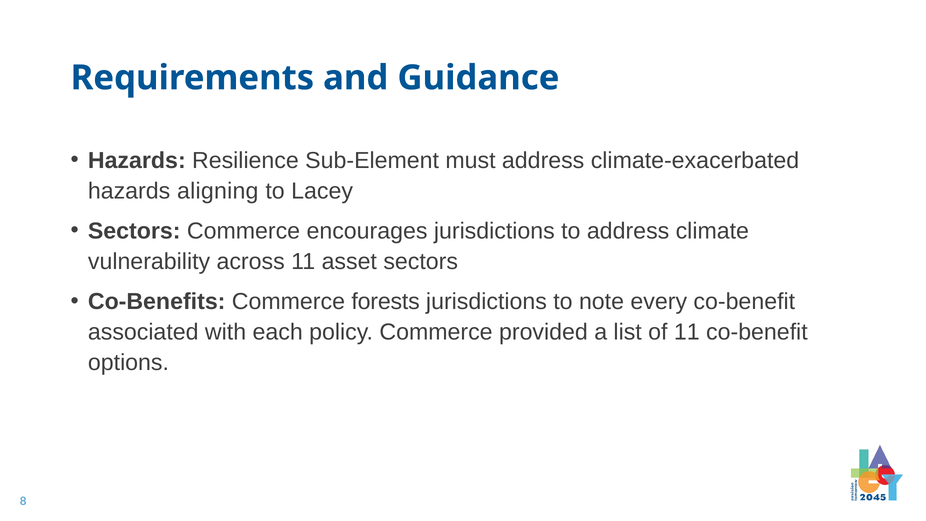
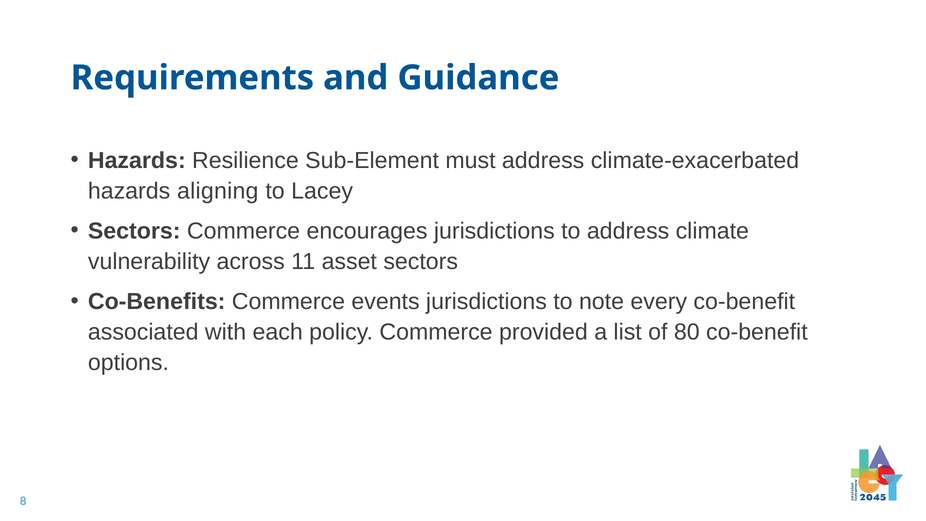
forests: forests -> events (386, 302)
of 11: 11 -> 80 (687, 332)
